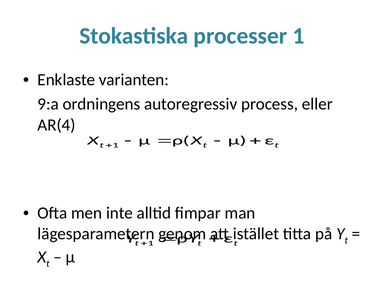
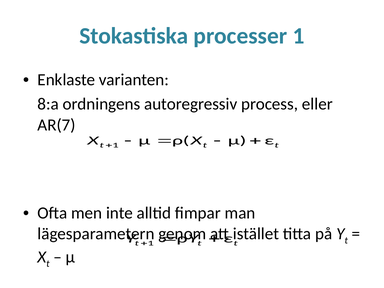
9:a: 9:a -> 8:a (48, 104)
AR(4: AR(4 -> AR(7 (57, 125)
